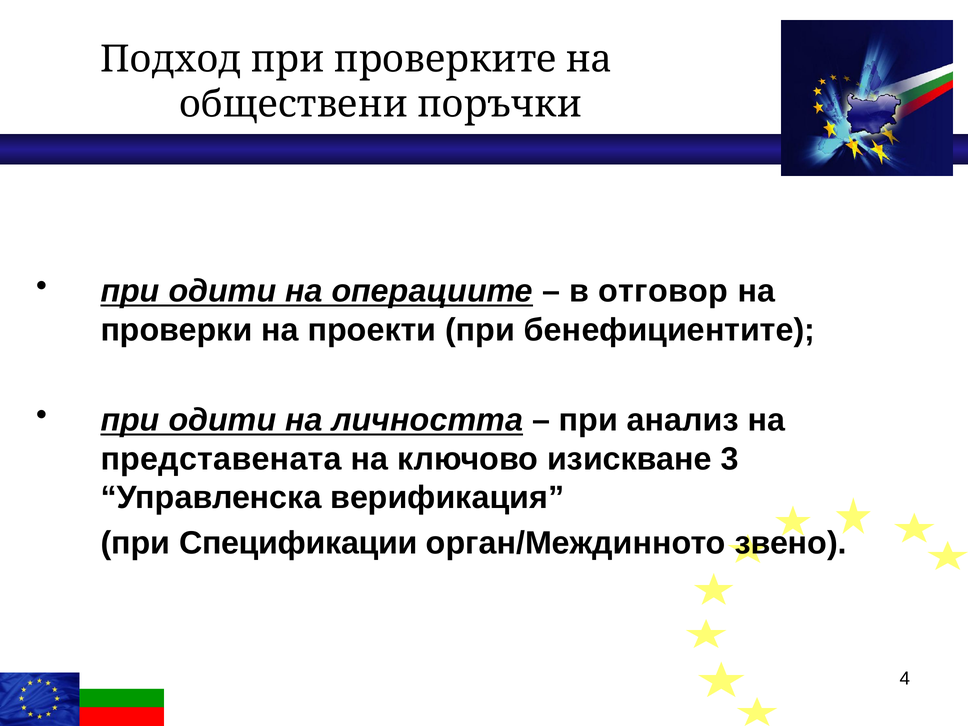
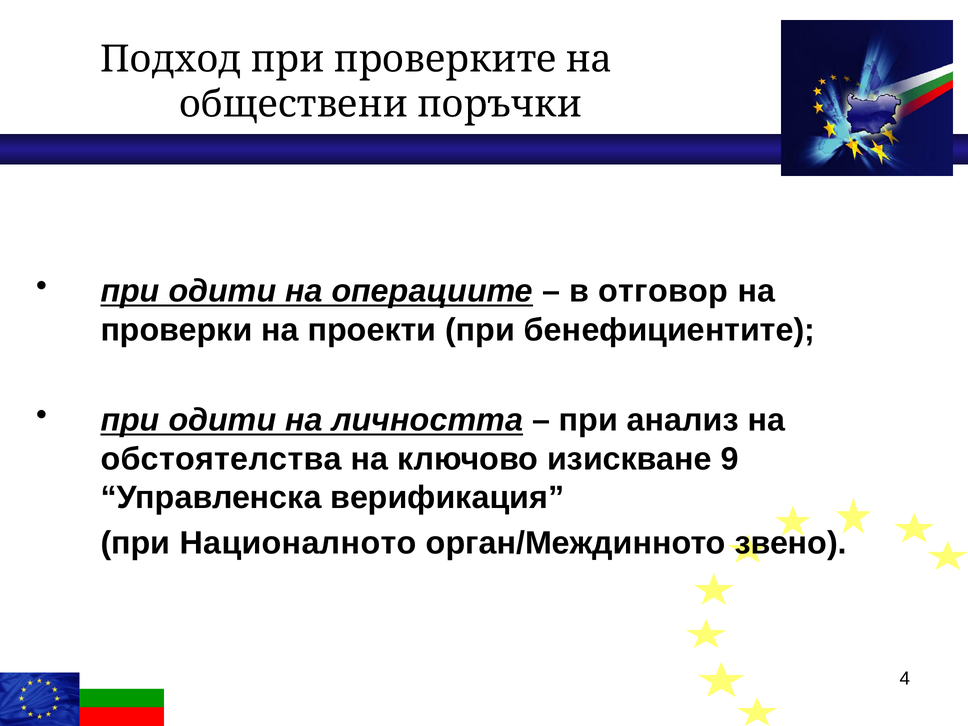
представената: представената -> обстоятелства (221, 459)
3: 3 -> 9 (730, 459)
Спецификации: Спецификации -> Националното (298, 543)
